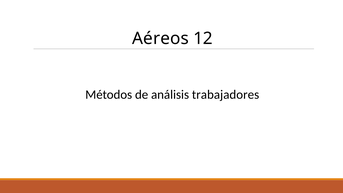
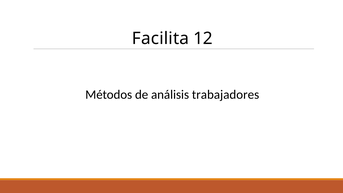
Aéreos: Aéreos -> Facilita (161, 38)
